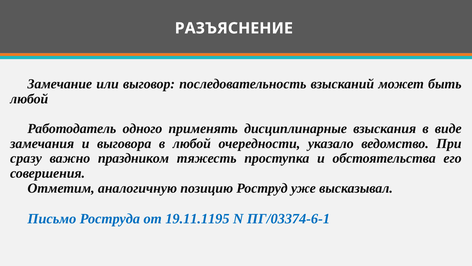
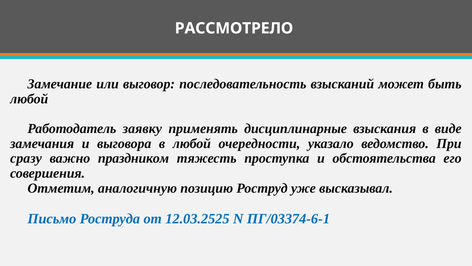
РАЗЪЯСНЕНИЕ: РАЗЪЯСНЕНИЕ -> РАССМОТРЕЛО (234, 28)
одного: одного -> заявку (142, 128)
19.11.1195: 19.11.1195 -> 12.03.2525 (197, 218)
